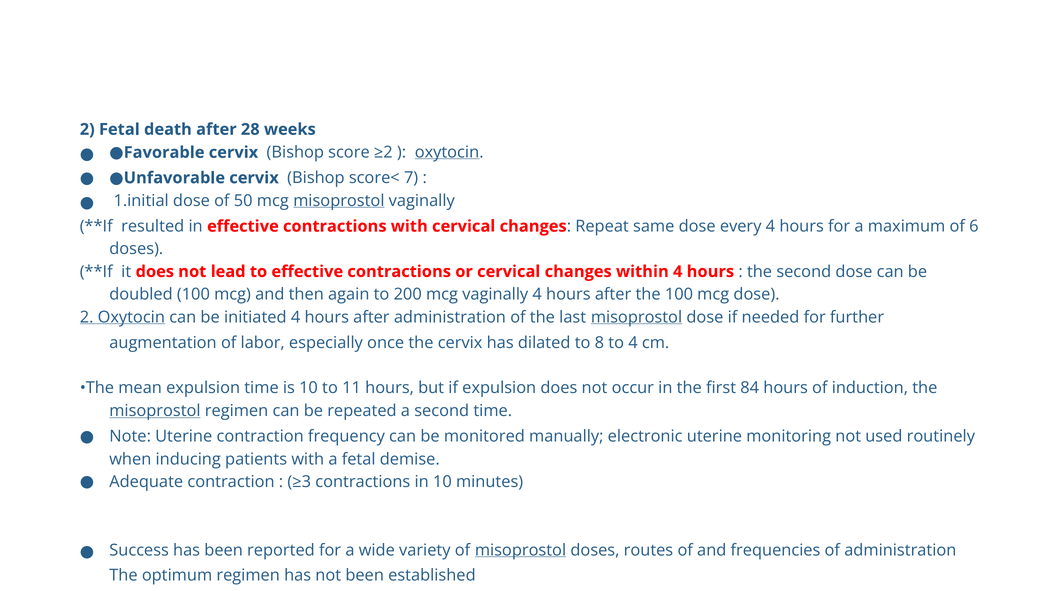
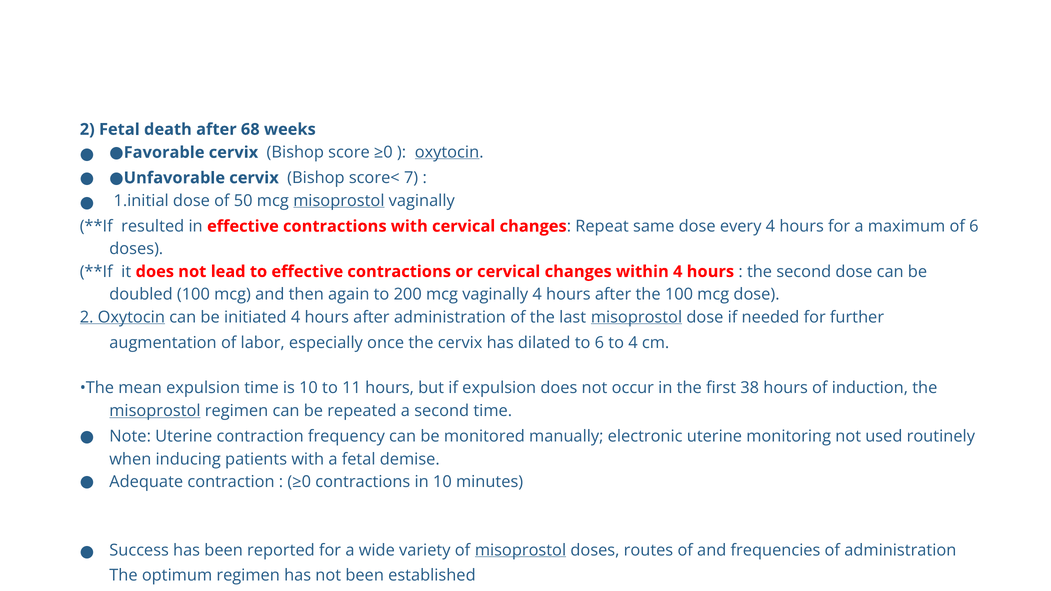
28: 28 -> 68 (250, 129)
score ≥2: ≥2 -> ≥0 (383, 152)
to 8: 8 -> 6 (599, 343)
84: 84 -> 38 (750, 388)
≥3: ≥3 -> ≥0 (299, 482)
